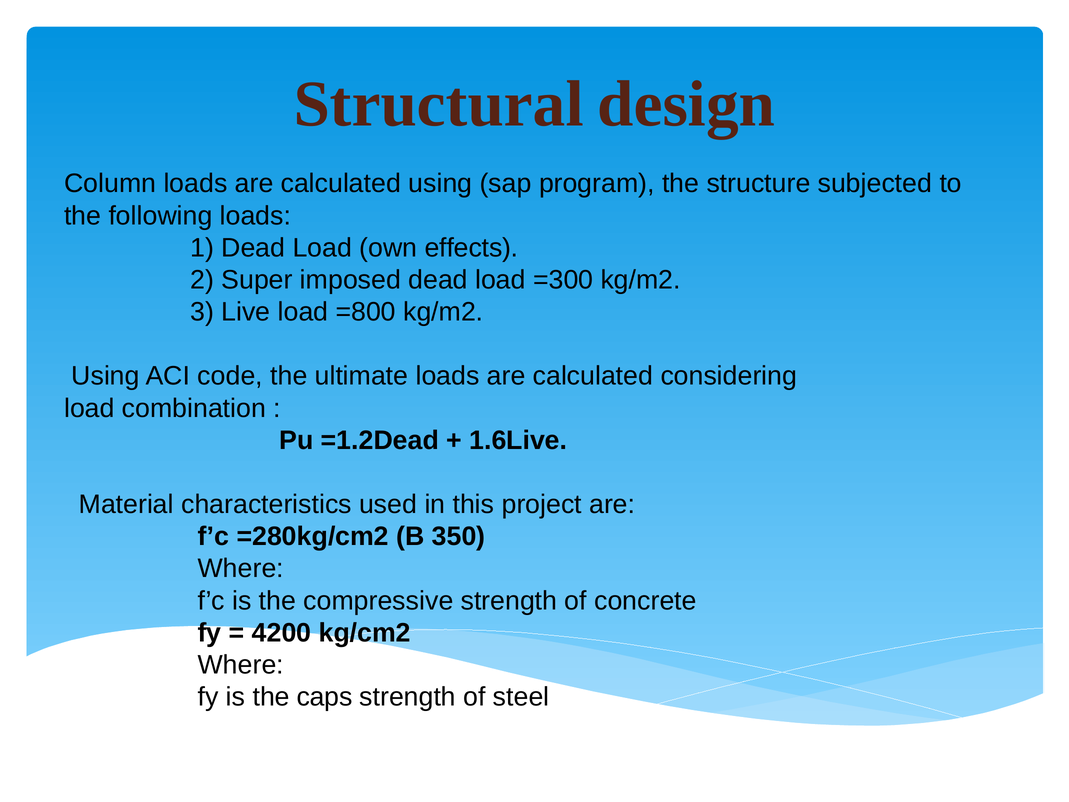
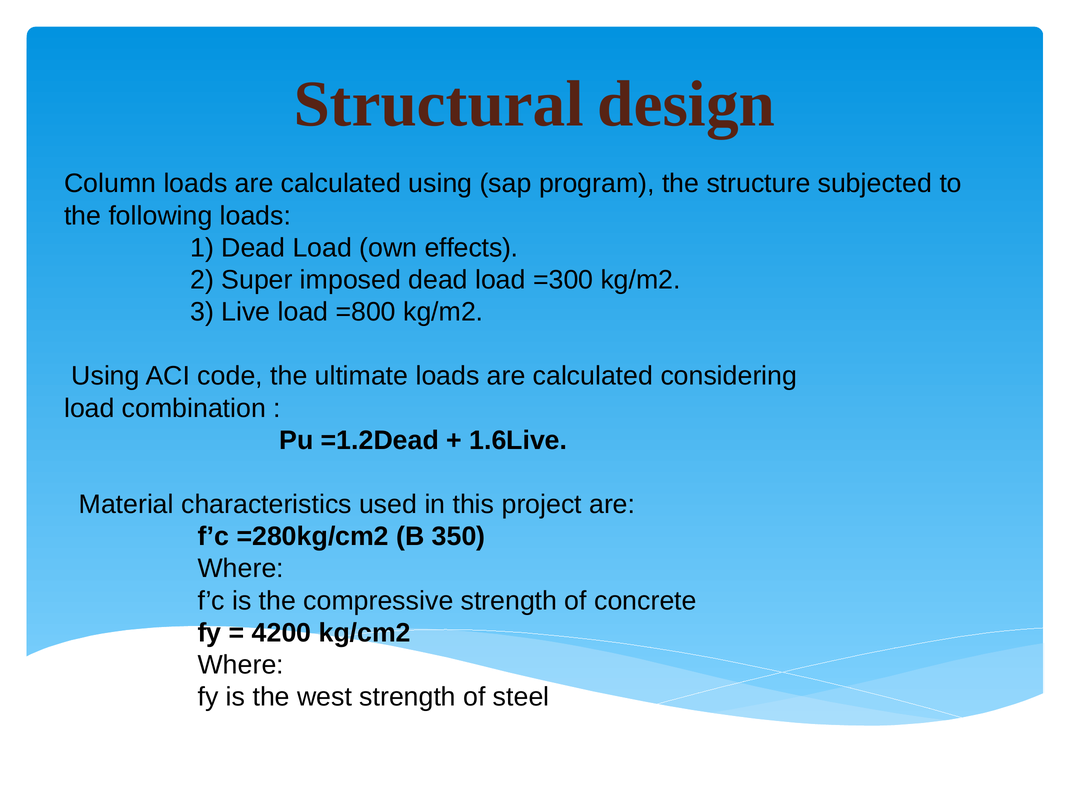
caps: caps -> west (324, 697)
